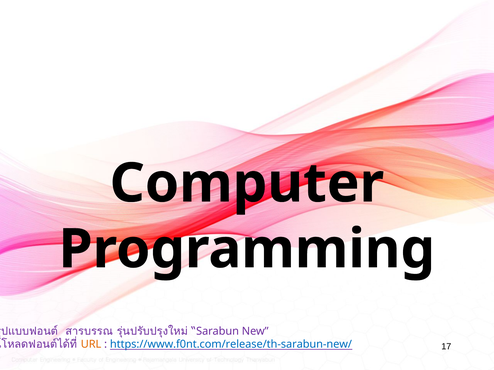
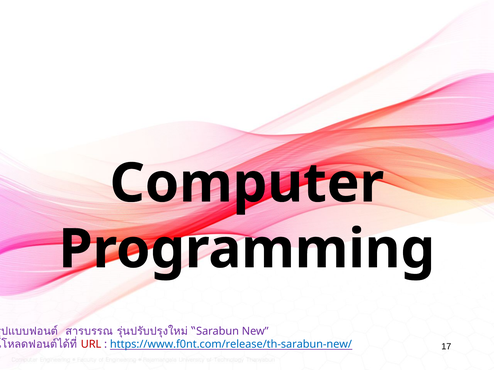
URL colour: orange -> red (91, 345)
